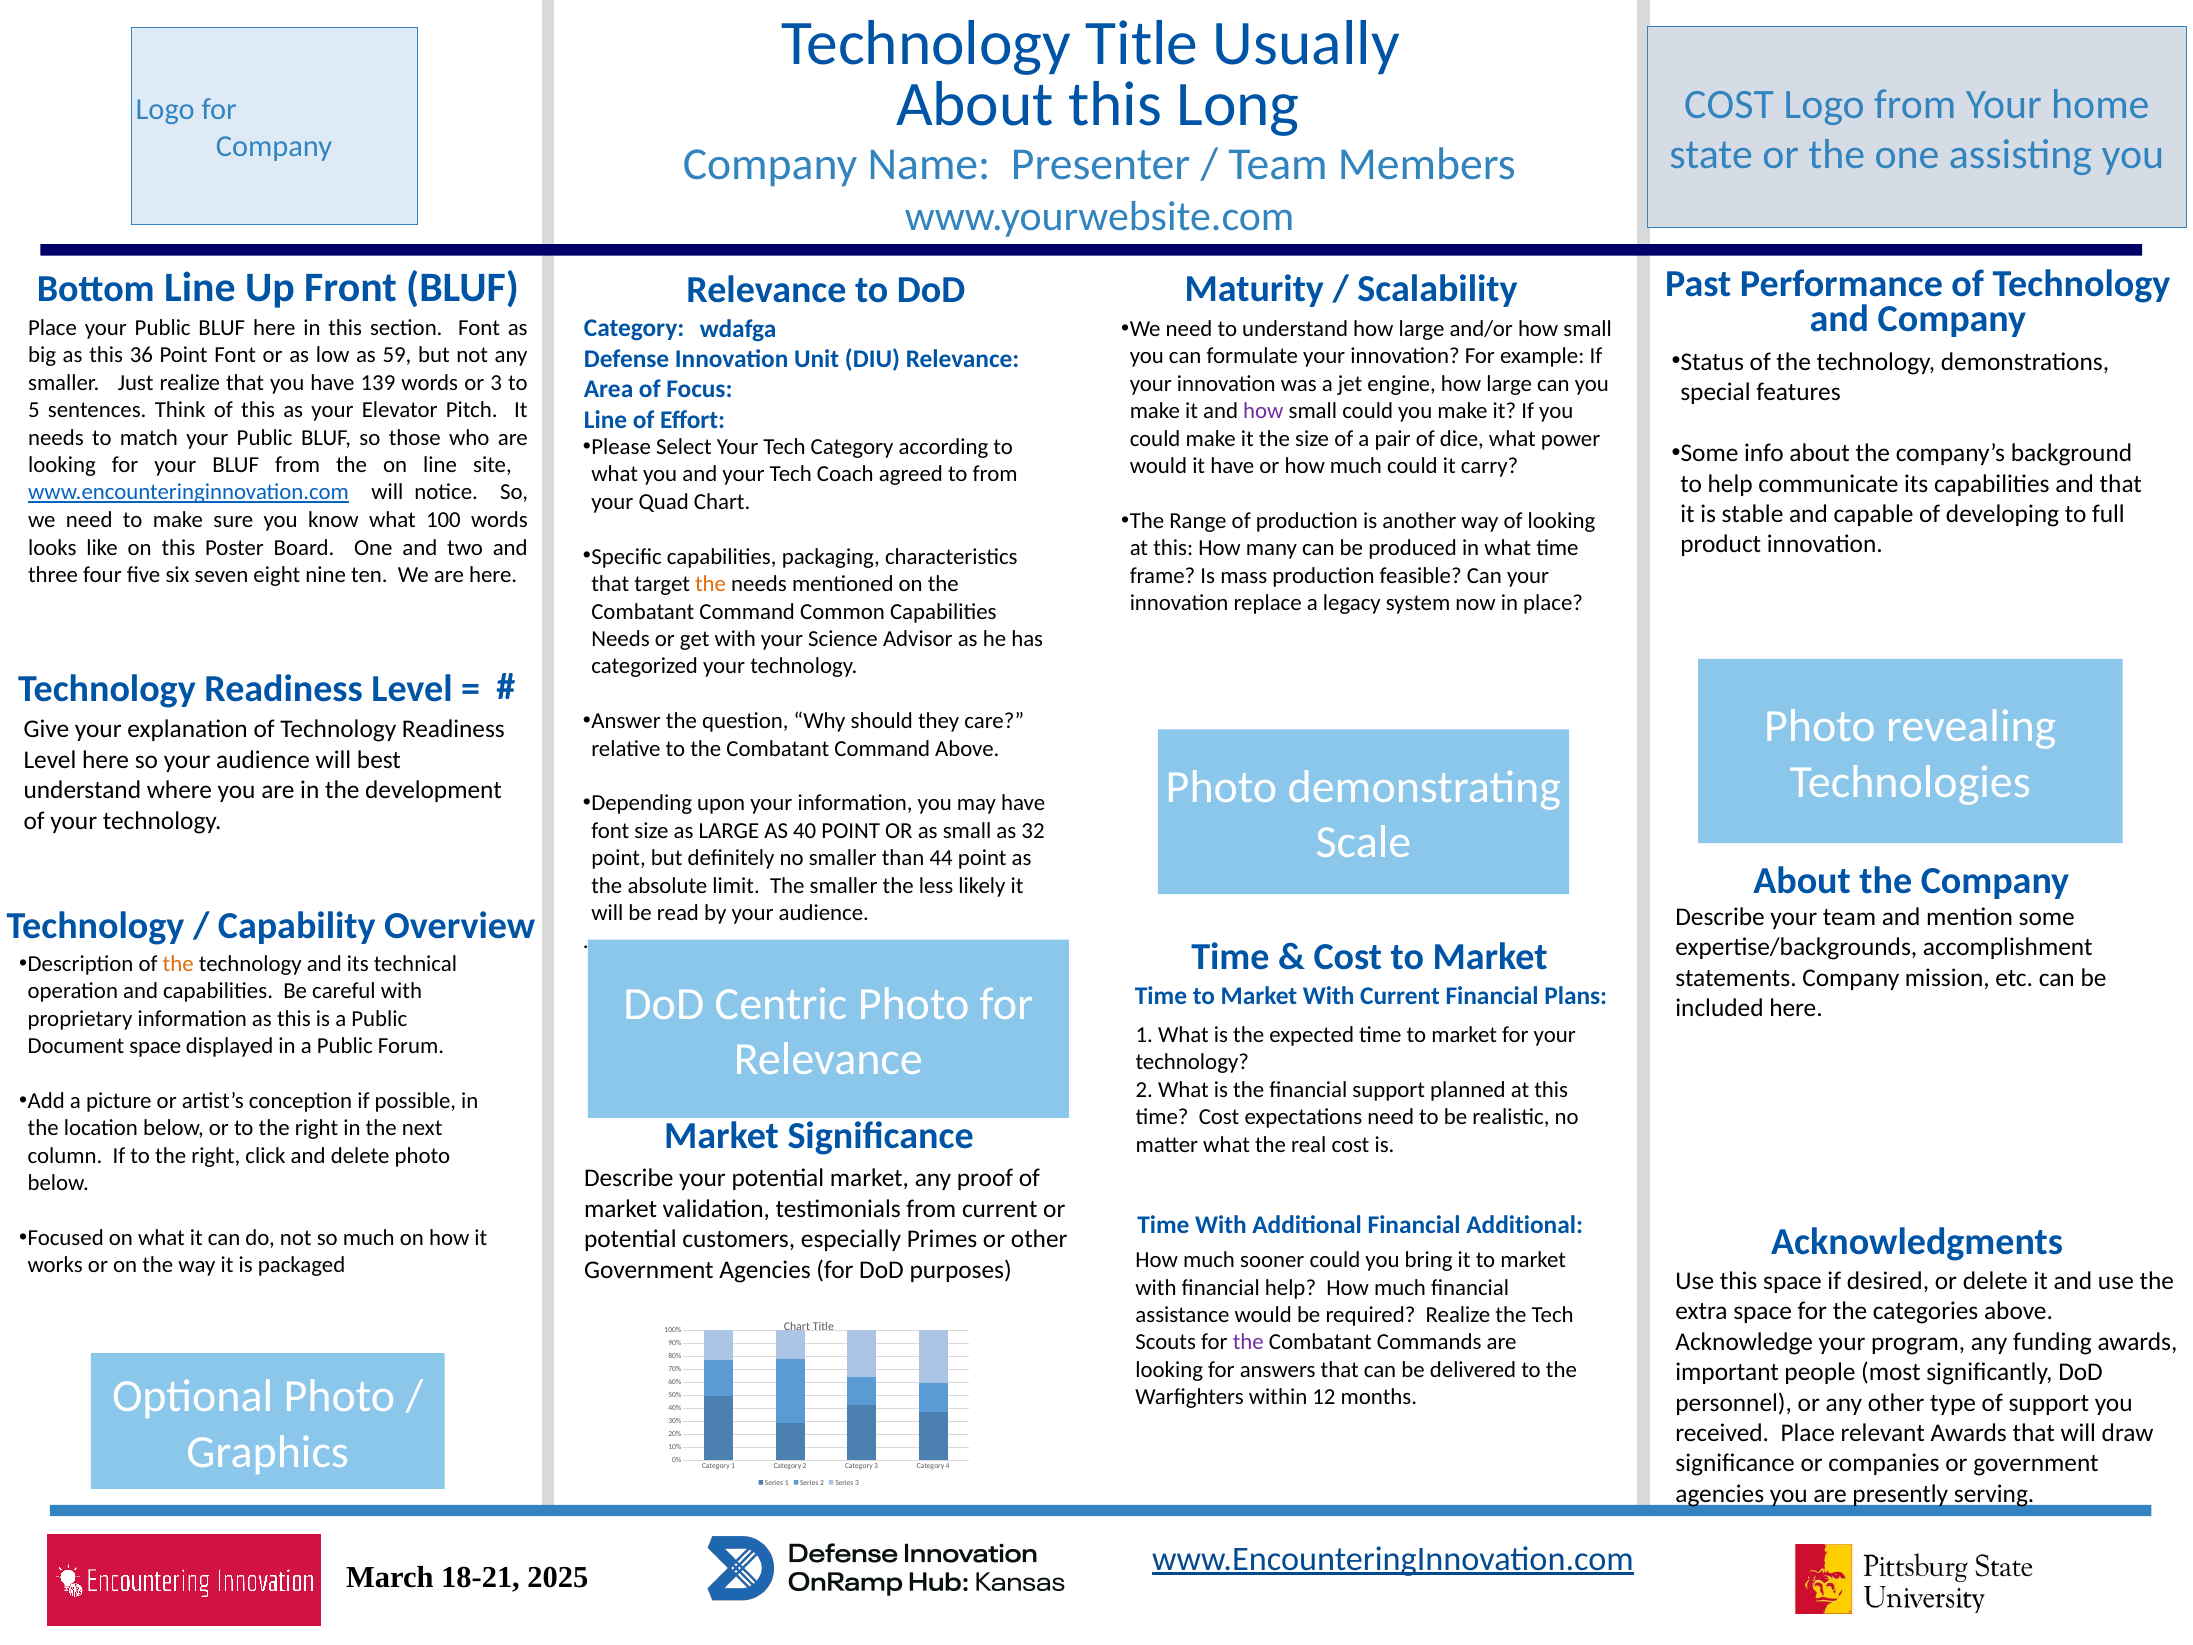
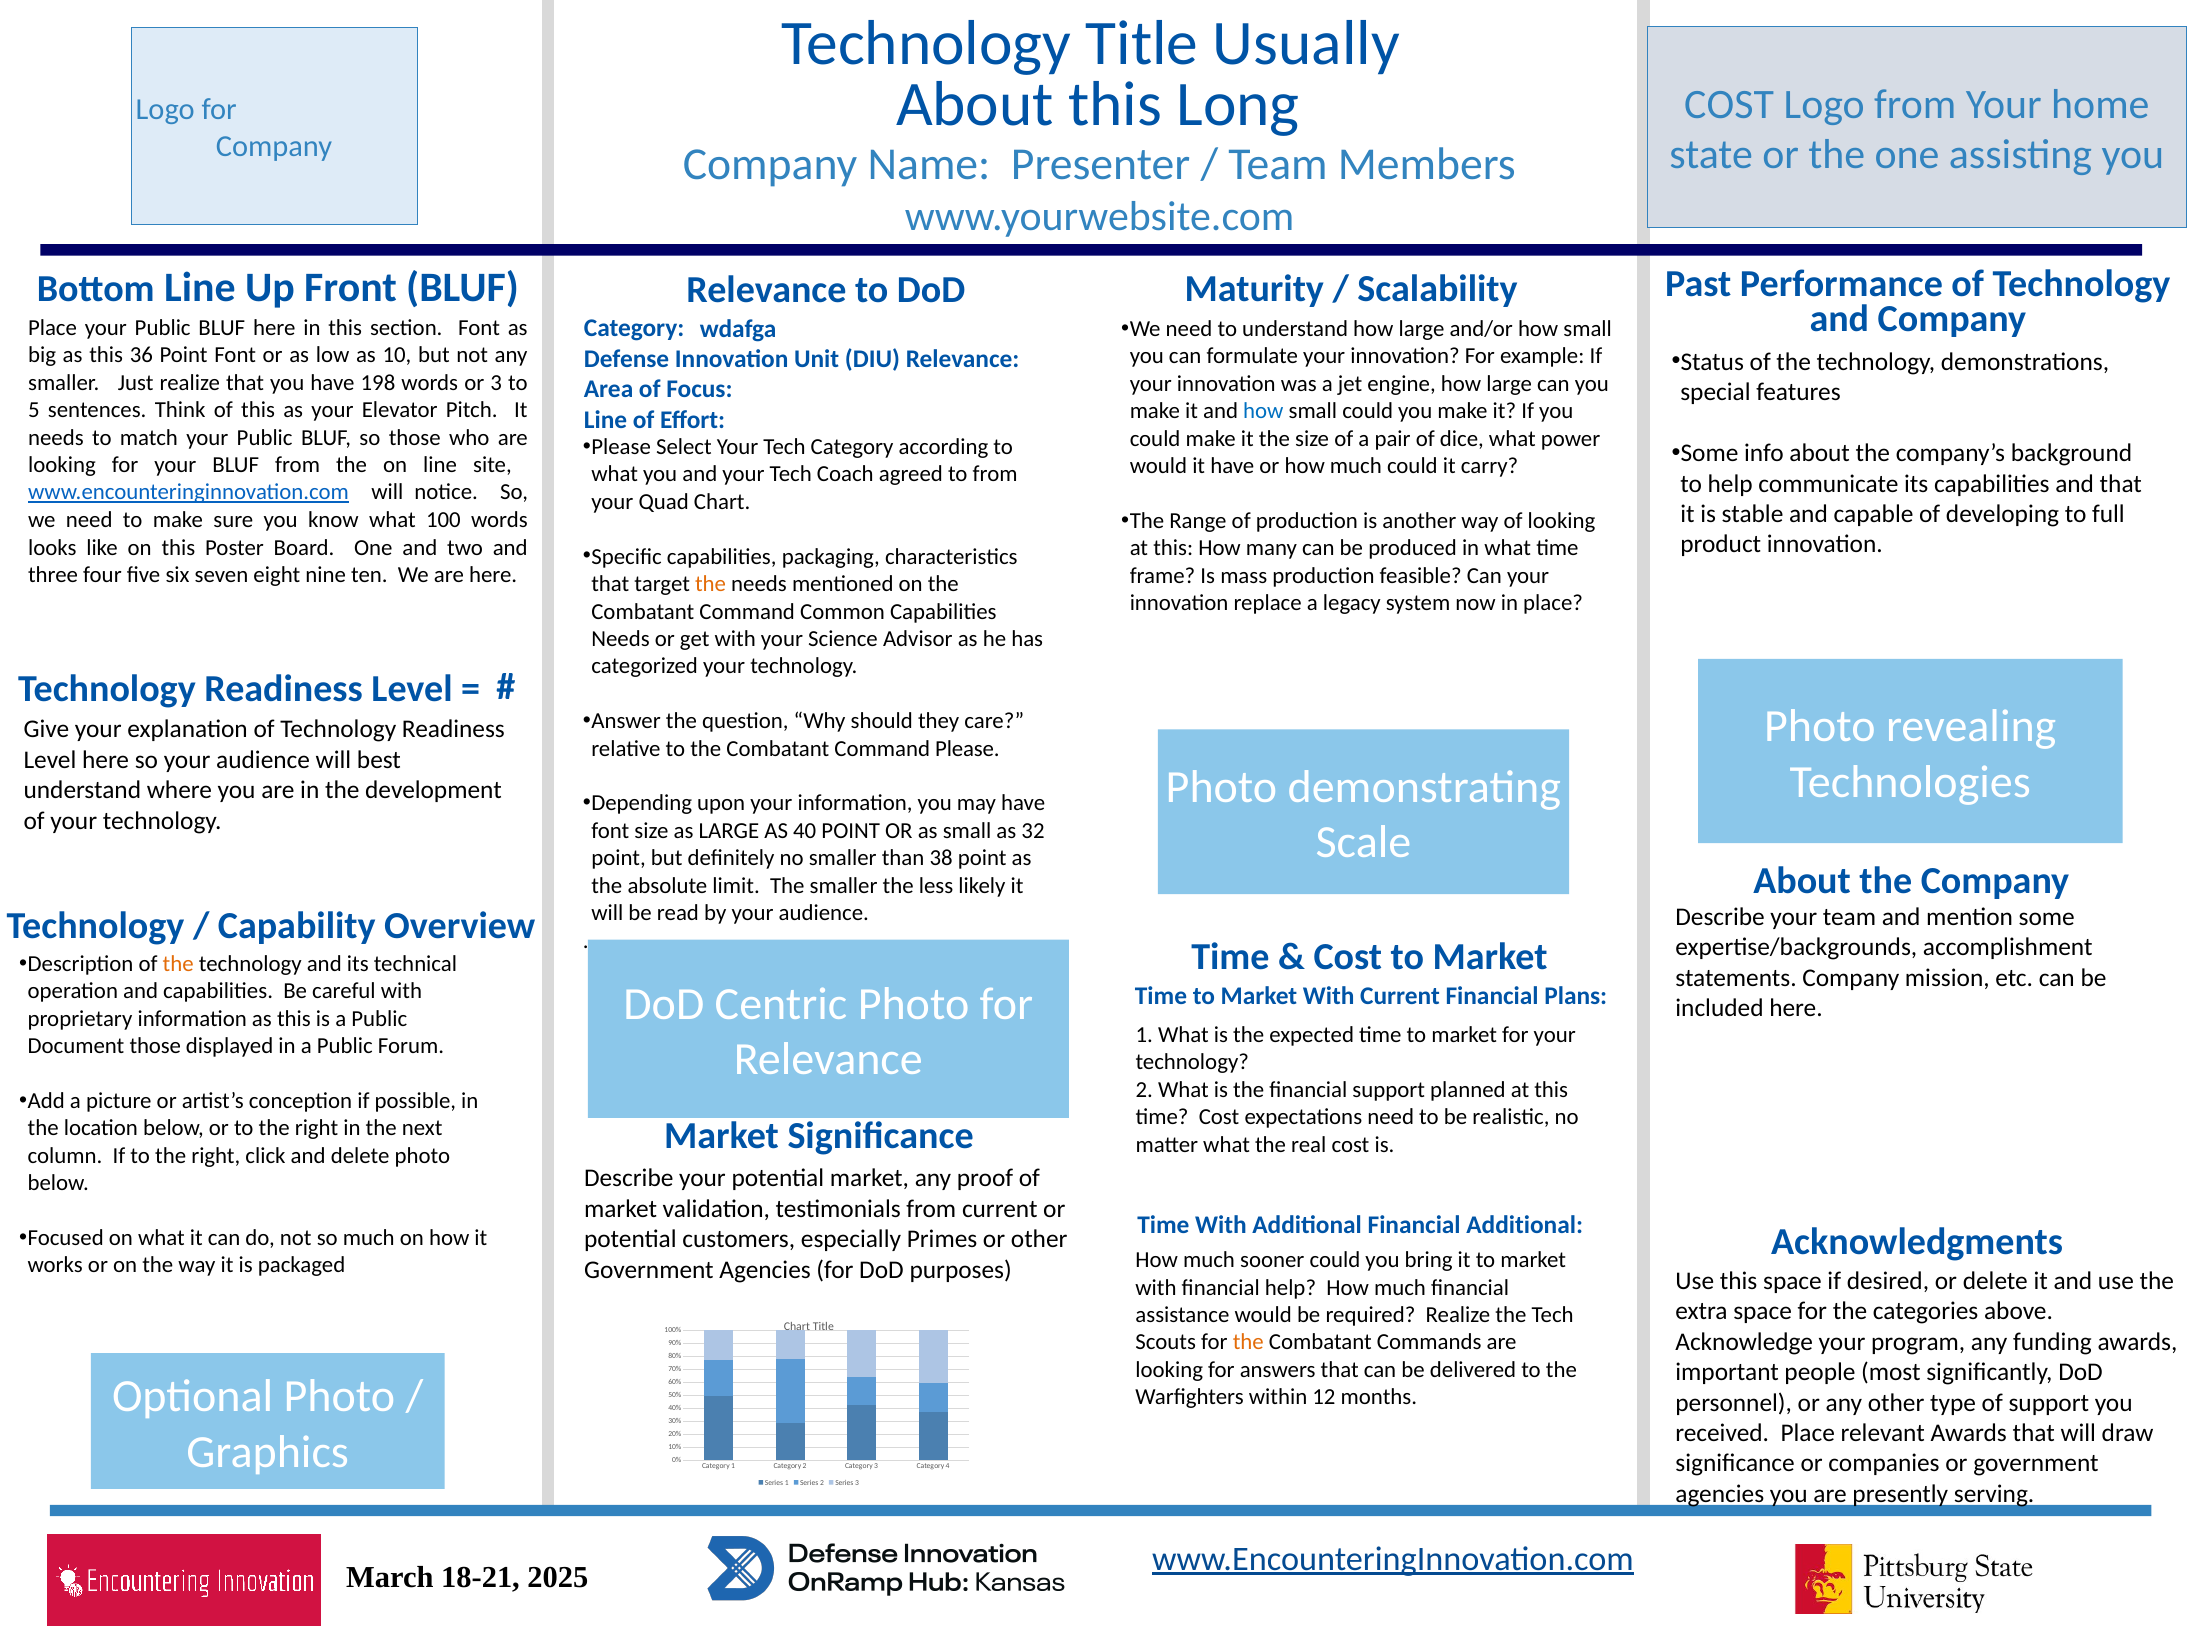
59: 59 -> 10 (397, 355)
139: 139 -> 198 (378, 383)
how colour: purple -> blue (1263, 411)
Command Above: Above -> Please (967, 748)
44: 44 -> 38 (941, 858)
Document space: space -> those (155, 1046)
the colour: purple -> orange (1248, 1342)
